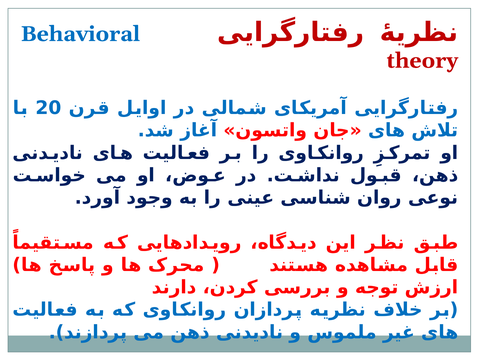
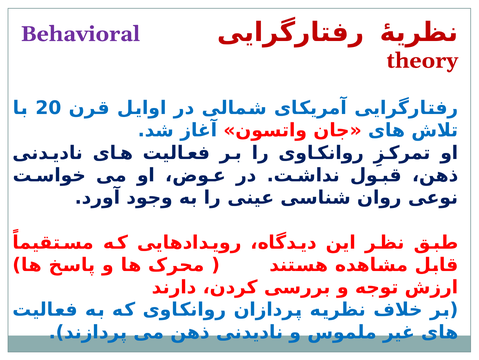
Behavioral colour: blue -> purple (80, 34)
